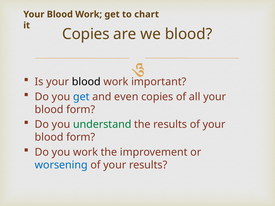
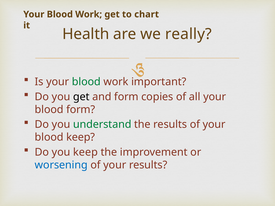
Copies: Copies -> Health (86, 34)
we blood: blood -> really (188, 34)
blood colour: black -> green (86, 82)
get colour: blue -> black (81, 97)
and even: even -> form (126, 97)
form: form -> keep (81, 137)
you work: work -> keep (85, 152)
